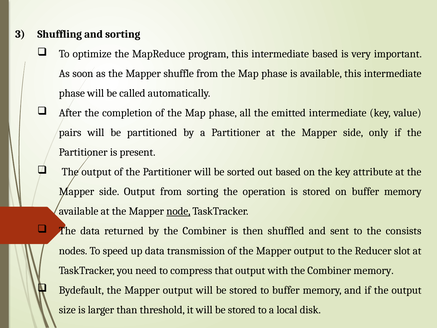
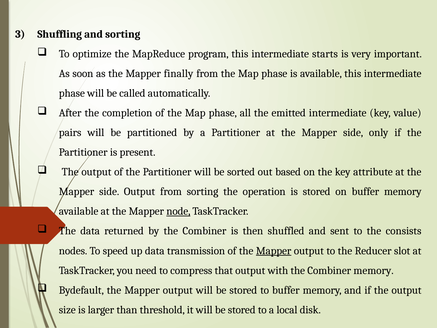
intermediate based: based -> starts (325, 54)
shuffle: shuffle -> finally (179, 74)
Mapper underline: none -> present (274, 251)
